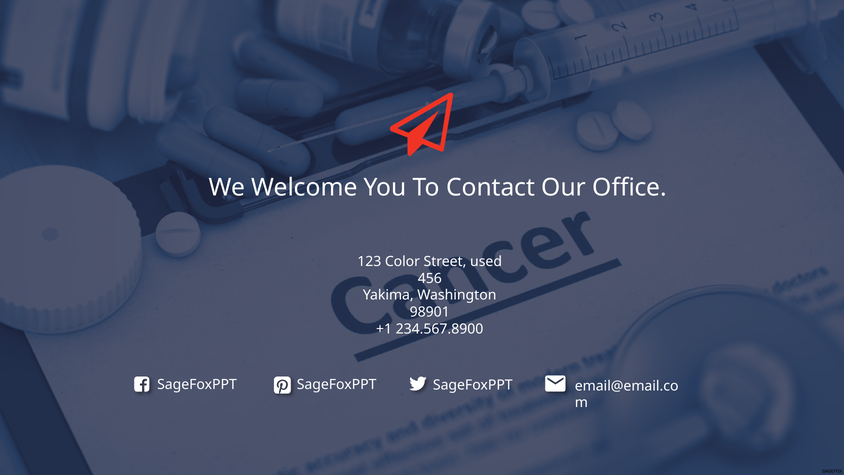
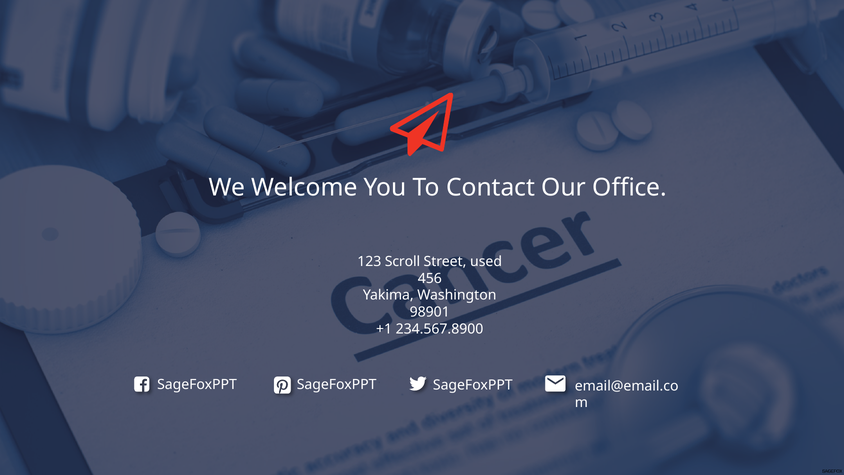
Color: Color -> Scroll (402, 261)
